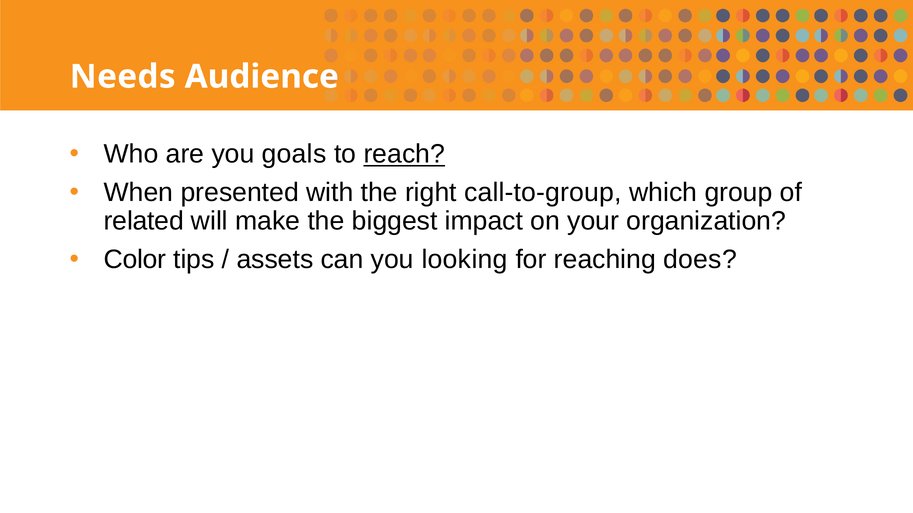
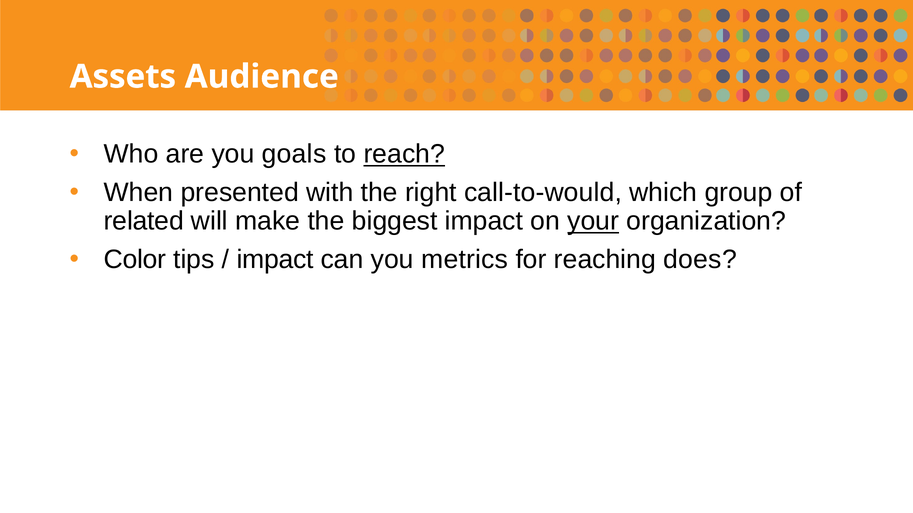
Needs: Needs -> Assets (123, 77)
call-to-group: call-to-group -> call-to-would (543, 193)
your underline: none -> present (593, 221)
assets: assets -> impact (275, 260)
looking: looking -> metrics (465, 260)
